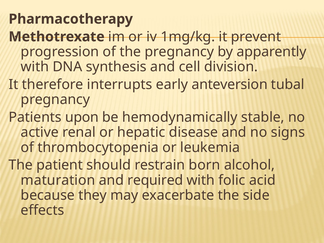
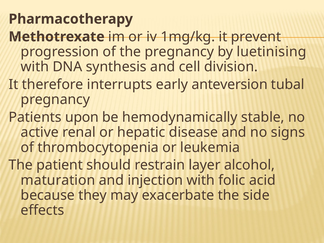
apparently: apparently -> luetinising (271, 52)
born: born -> layer (205, 165)
required: required -> injection (155, 180)
